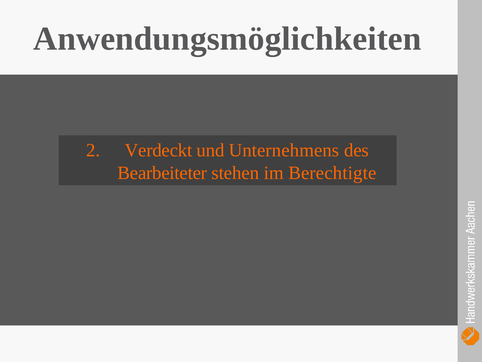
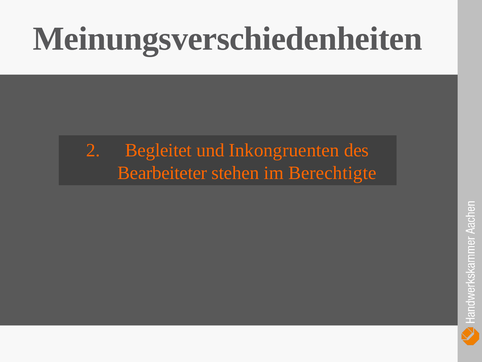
Anwendungsmöglichkeiten: Anwendungsmöglichkeiten -> Meinungsverschiedenheiten (228, 39)
Verdeckt: Verdeckt -> Begleitet (159, 150)
Unternehmens: Unternehmens -> Inkongruenten (284, 150)
